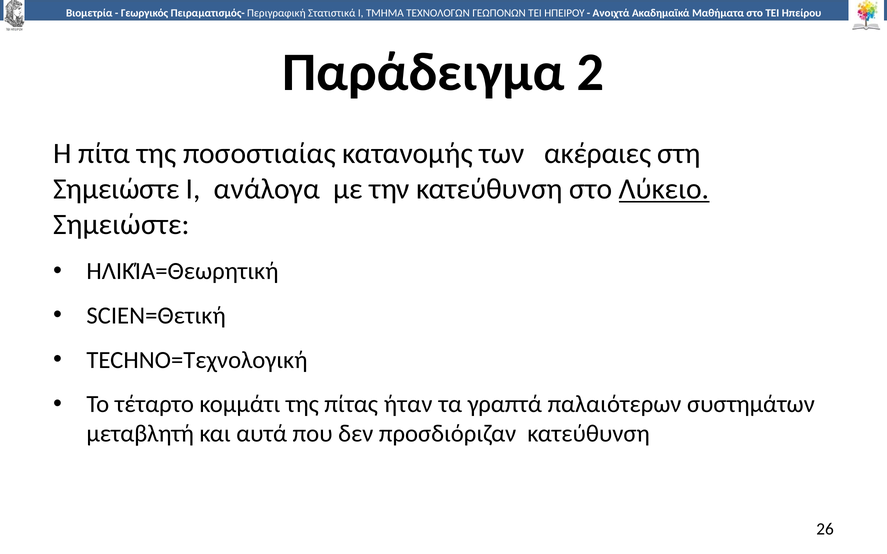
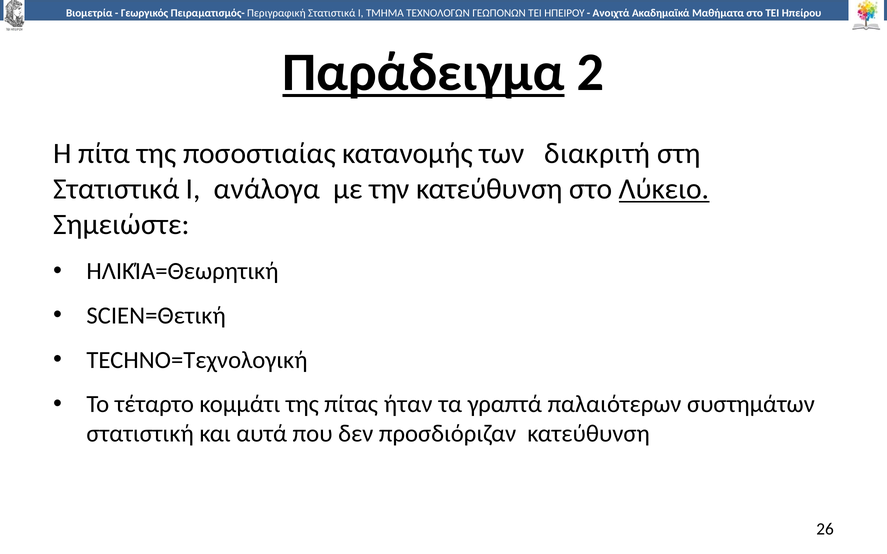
Παράδειγμα underline: none -> present (424, 72)
ακέραιες: ακέραιες -> διακριτή (597, 154)
Σημειώστε: Σημειώστε -> Στατιστικά (116, 189)
μεταβλητή: μεταβλητή -> στατιστική (140, 434)
